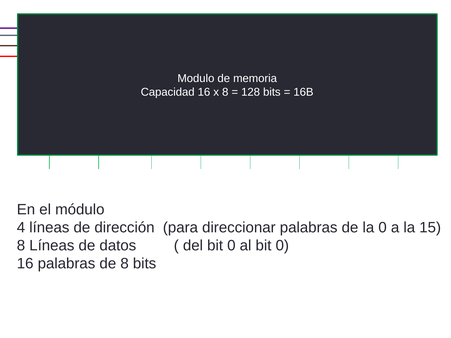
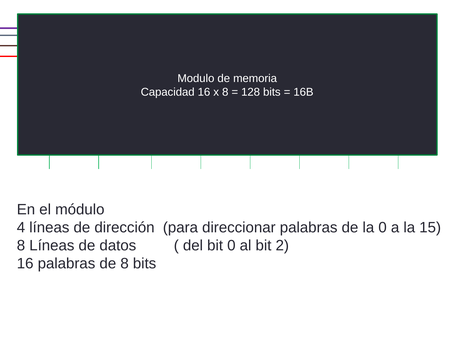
al bit 0: 0 -> 2 (282, 246)
